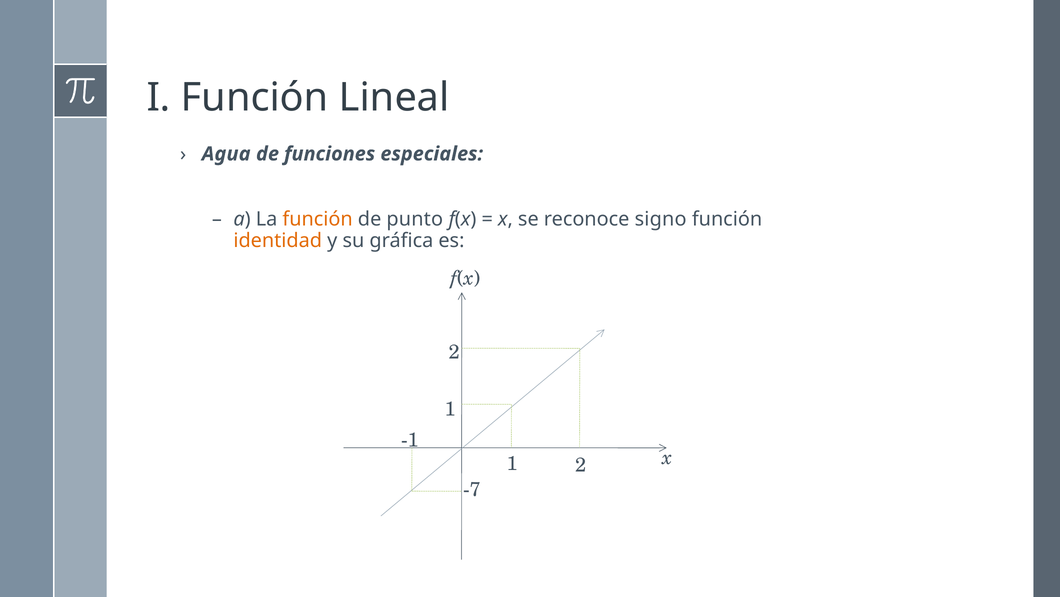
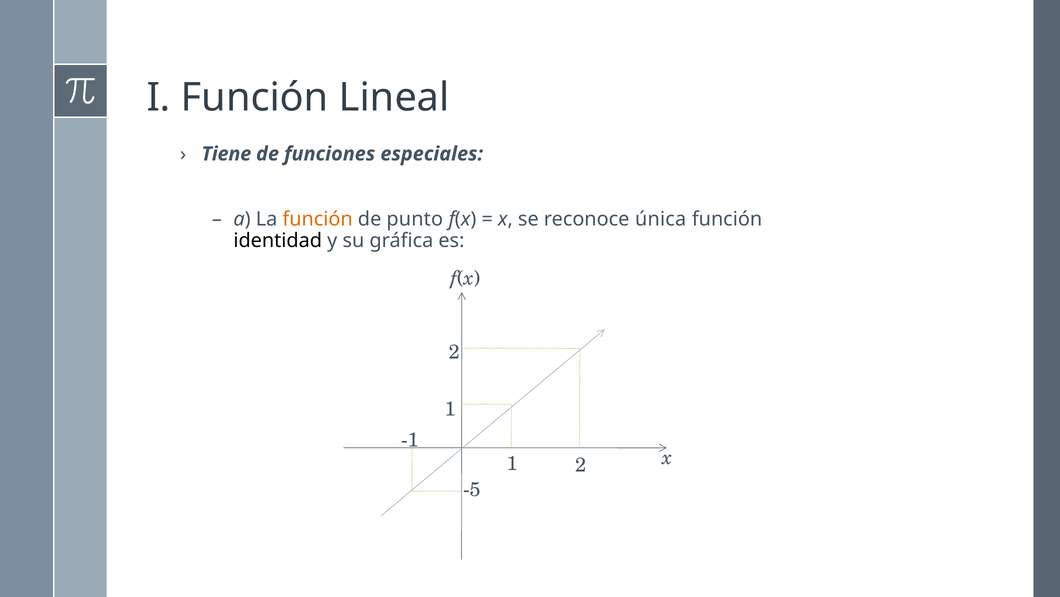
Agua: Agua -> Tiene (226, 154)
signo: signo -> única (661, 219)
identidad colour: orange -> black (278, 240)
-7: -7 -> -5 (472, 489)
